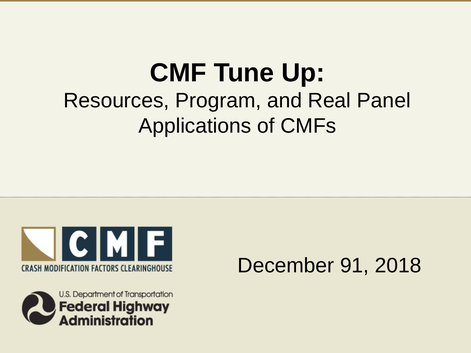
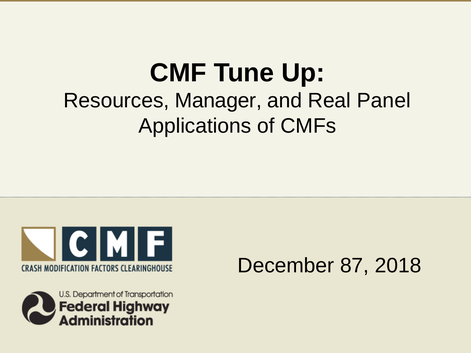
Program: Program -> Manager (218, 101)
91: 91 -> 87 (355, 266)
